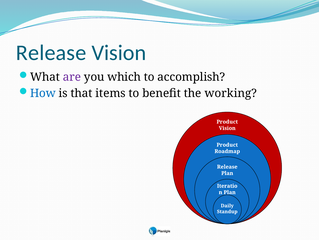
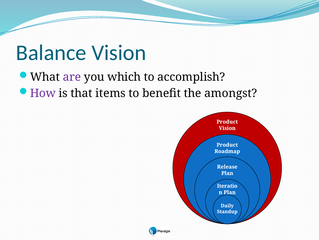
Release: Release -> Balance (51, 53)
How colour: blue -> purple (43, 93)
working: working -> amongst (231, 93)
